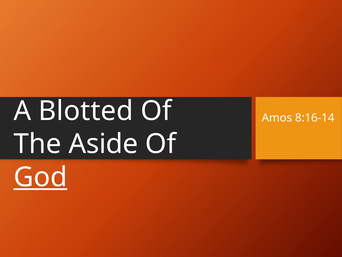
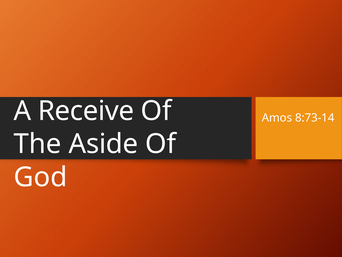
Blotted: Blotted -> Receive (86, 111)
8:16-14: 8:16-14 -> 8:73-14 (315, 118)
God underline: present -> none (40, 177)
